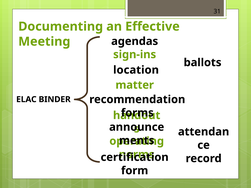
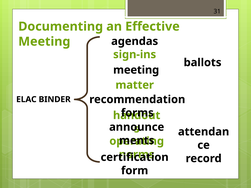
location: location -> meeting (136, 70)
